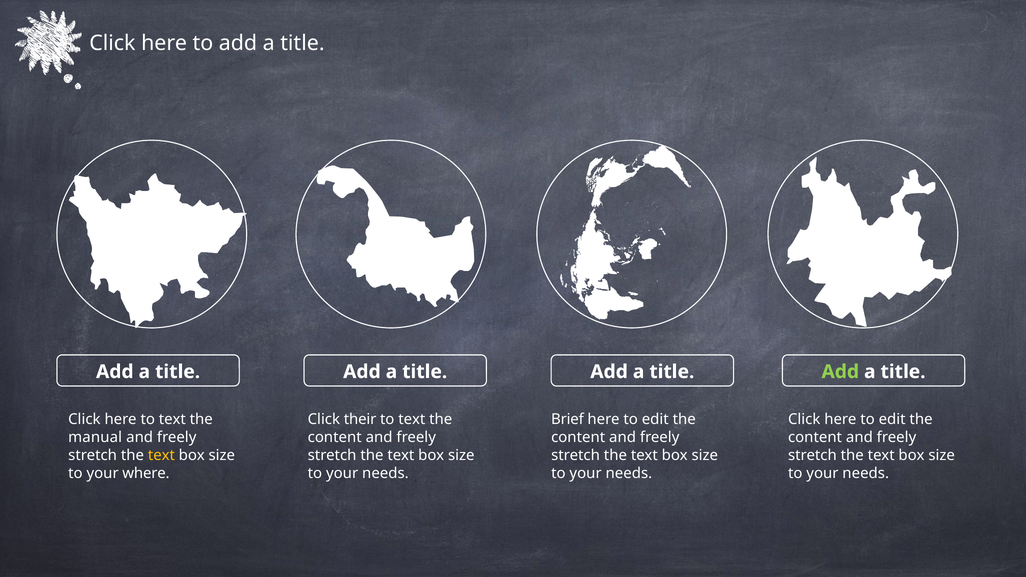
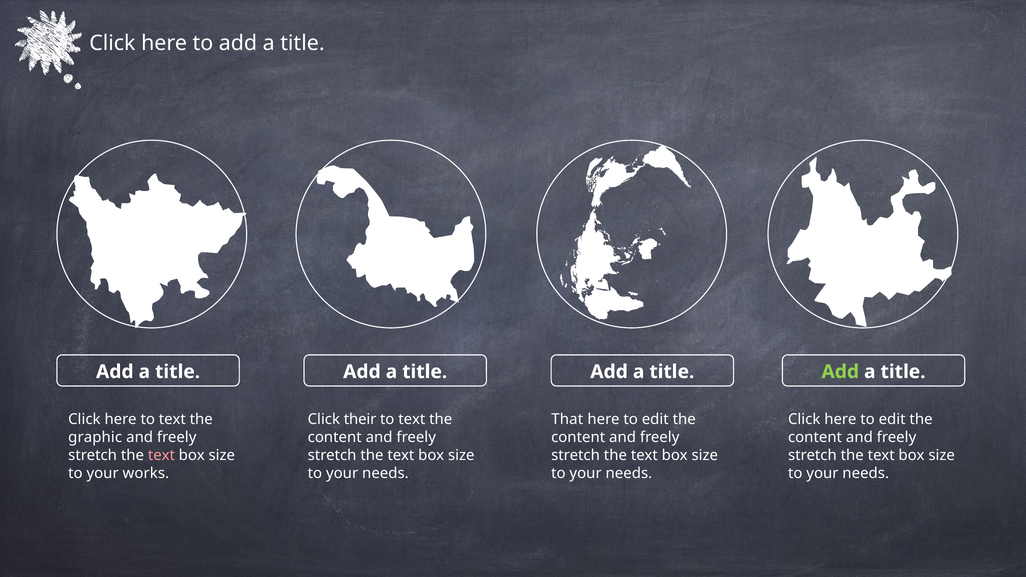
Brief: Brief -> That (567, 419)
manual: manual -> graphic (95, 437)
text colour: yellow -> pink (161, 455)
where: where -> works (146, 473)
